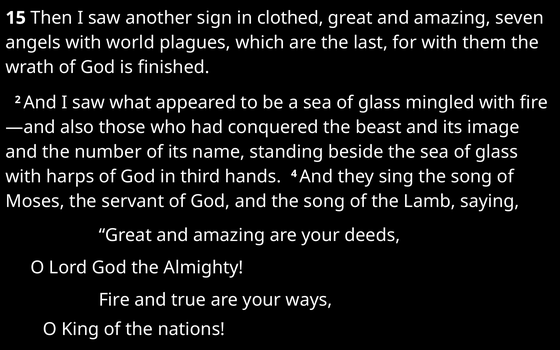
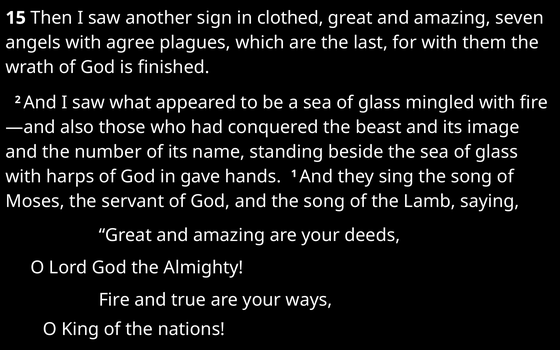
world: world -> agree (131, 43)
third: third -> gave (200, 177)
4: 4 -> 1 (294, 174)
